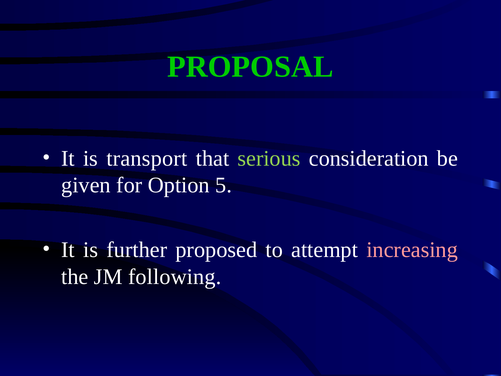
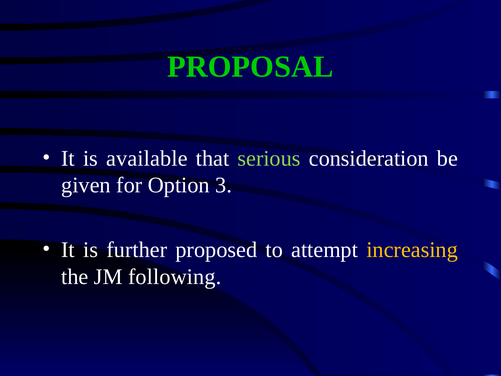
transport: transport -> available (147, 158)
5: 5 -> 3 (224, 185)
increasing colour: pink -> yellow (412, 250)
